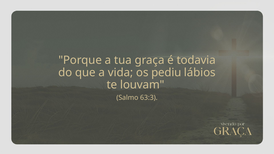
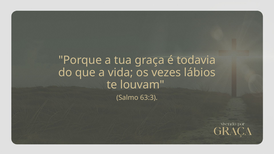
pediu: pediu -> vezes (166, 73)
